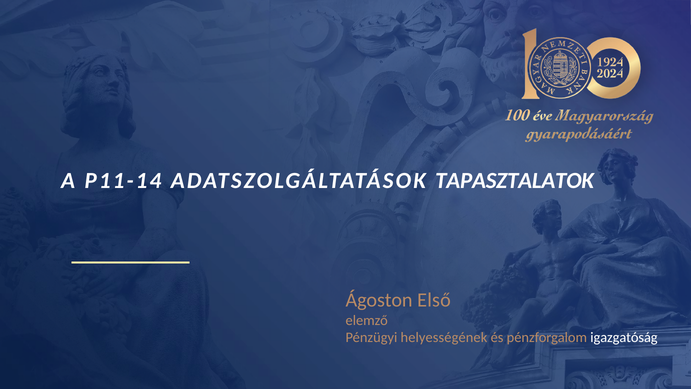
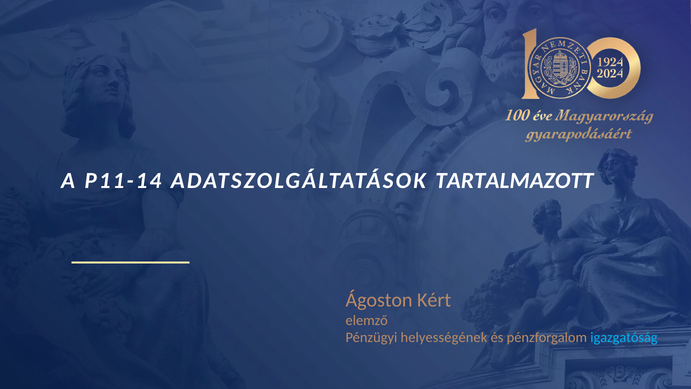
TAPASZTALATOK: TAPASZTALATOK -> TARTALMAZOTT (514, 180)
Első: Első -> Kért (434, 300)
igazgatóság colour: white -> light blue (624, 337)
